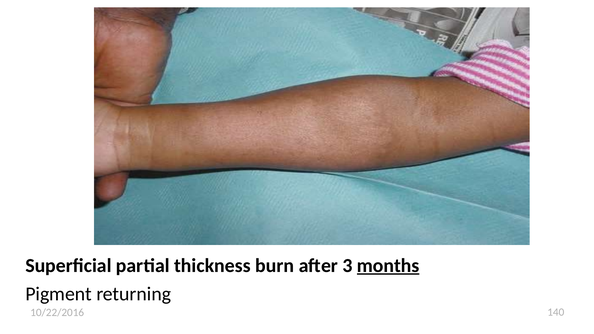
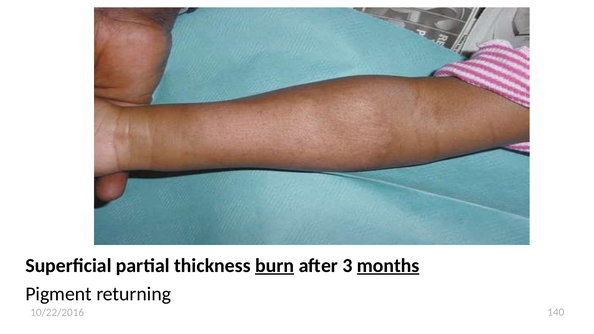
burn underline: none -> present (275, 266)
